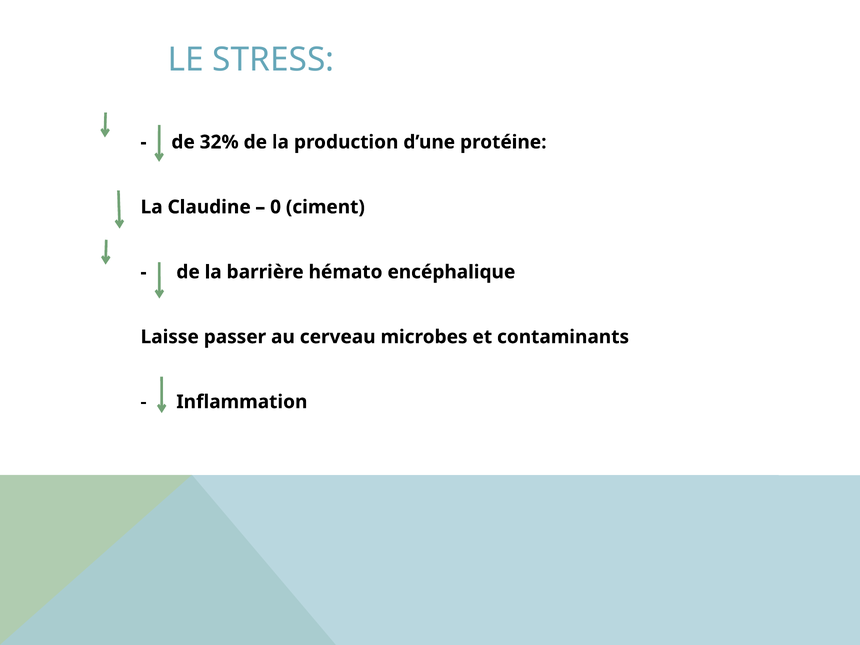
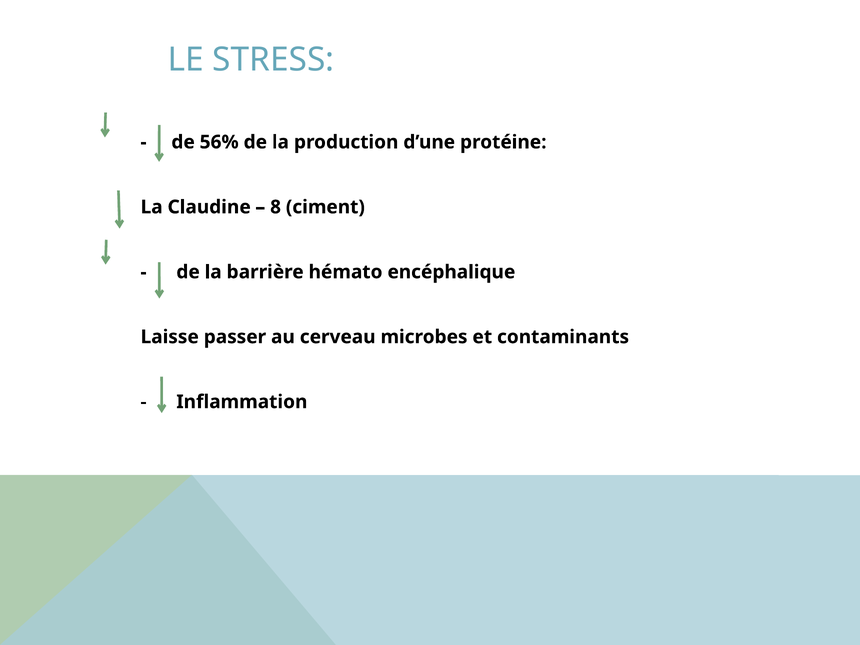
32%: 32% -> 56% (219, 142)
0: 0 -> 8 (276, 207)
